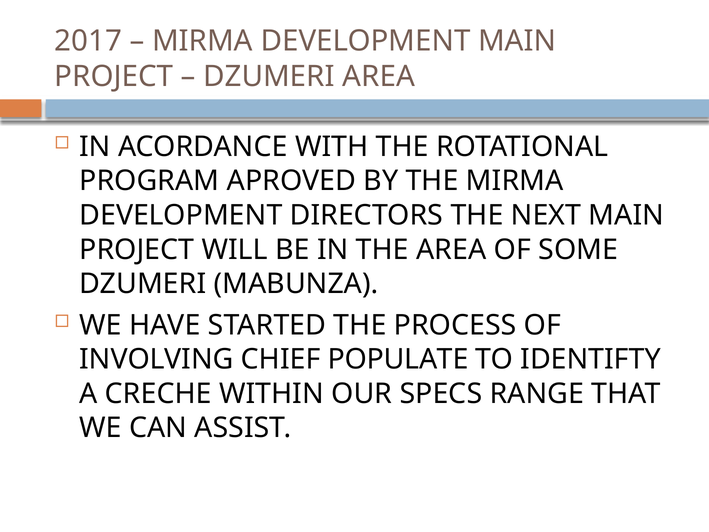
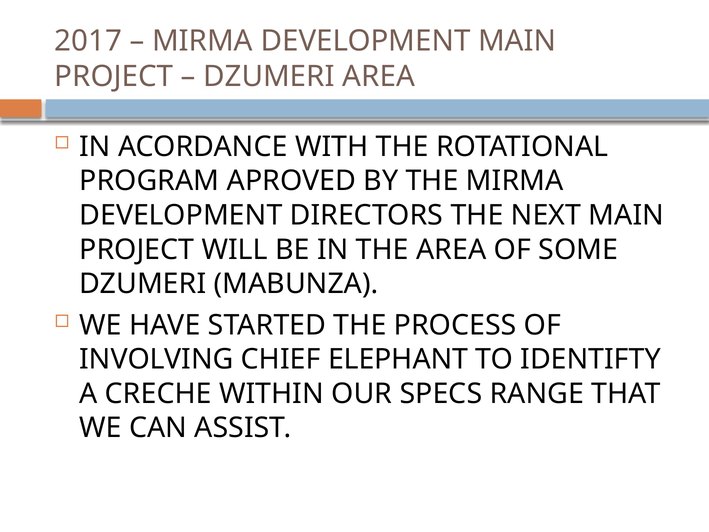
POPULATE: POPULATE -> ELEPHANT (398, 359)
